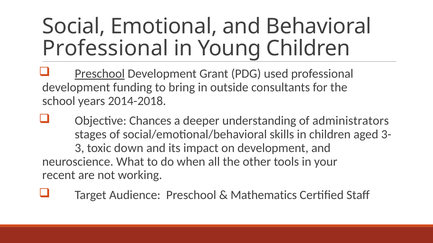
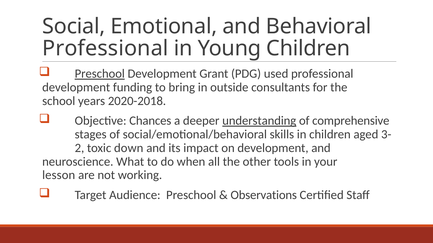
2014-2018: 2014-2018 -> 2020-2018 (137, 101)
understanding underline: none -> present (259, 121)
administrators: administrators -> comprehensive (351, 121)
3: 3 -> 2 (79, 148)
recent: recent -> lesson (59, 176)
Mathematics: Mathematics -> Observations (264, 195)
